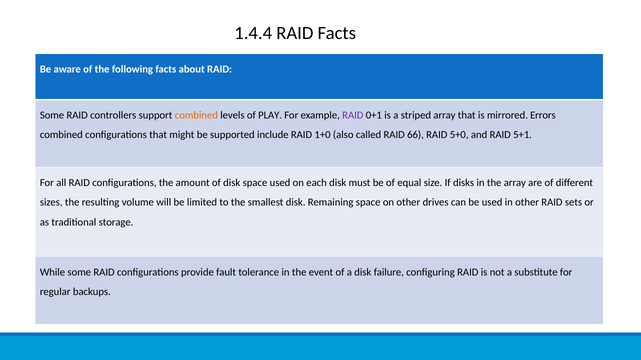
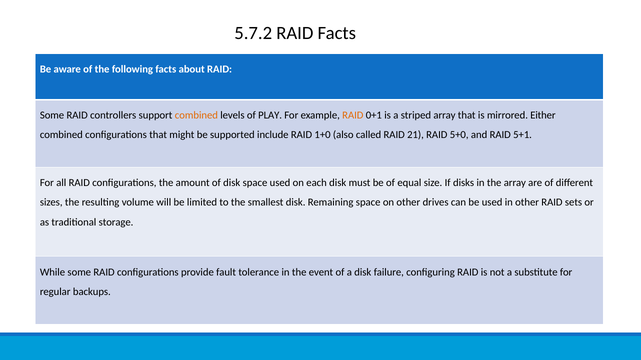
1.4.4: 1.4.4 -> 5.7.2 (253, 33)
RAID colour: purple -> orange (353, 115)
Errors: Errors -> Either (543, 115)
66: 66 -> 21 (416, 135)
